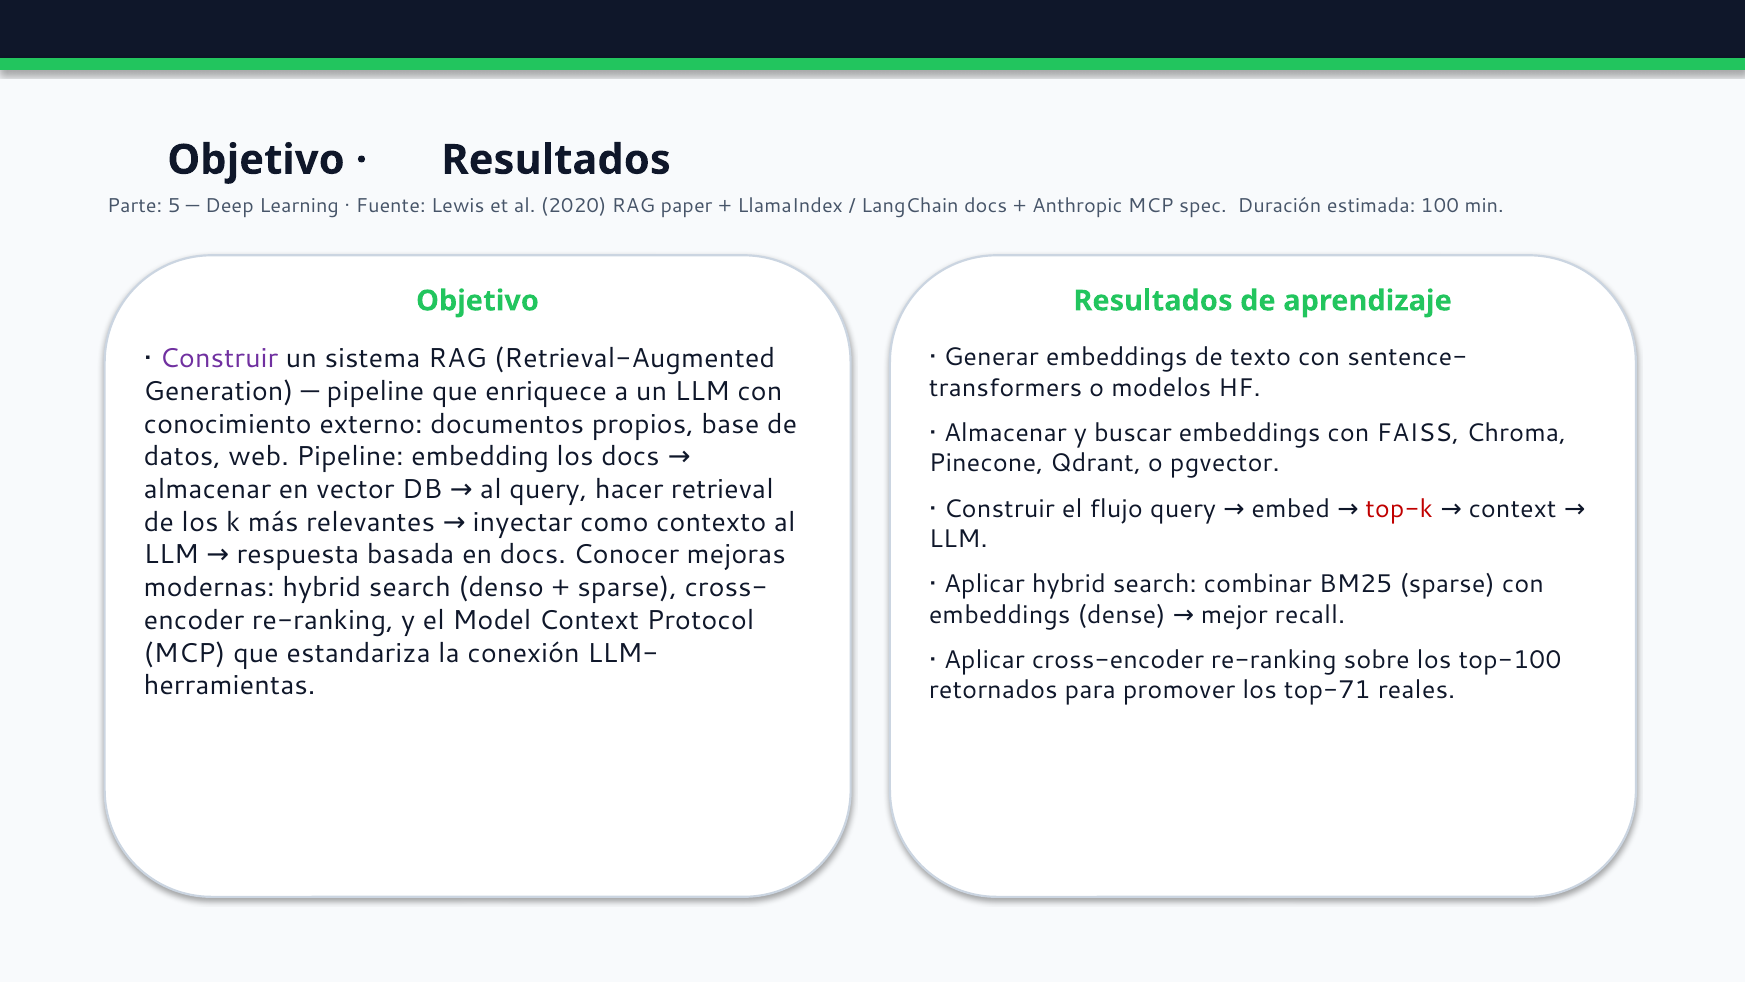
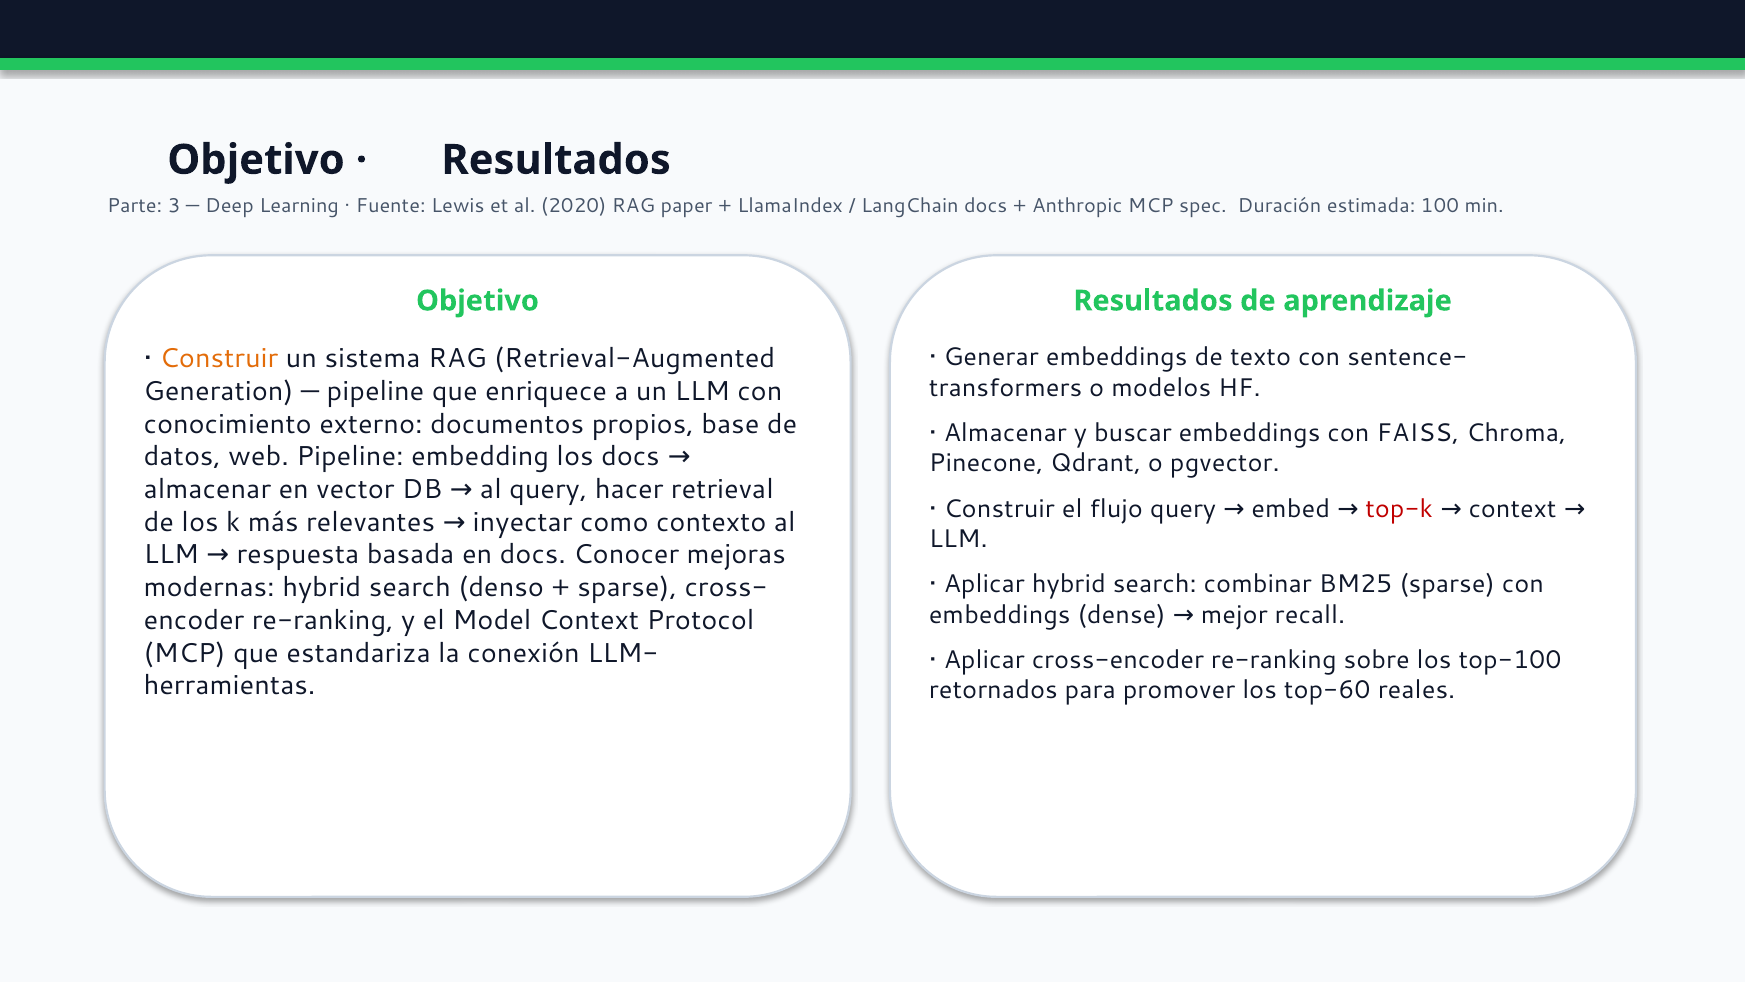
5: 5 -> 3 (174, 206)
Construir colour: purple -> orange (219, 358)
top-71: top-71 -> top-60 (1327, 690)
